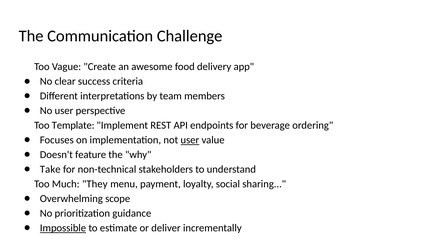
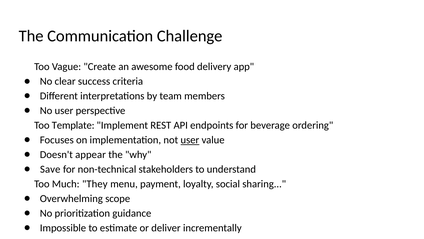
feature: feature -> appear (91, 154)
Take: Take -> Save (50, 169)
Impossible underline: present -> none (63, 228)
